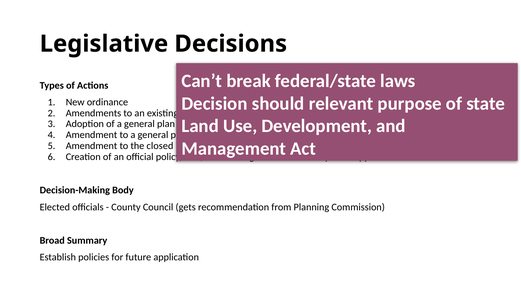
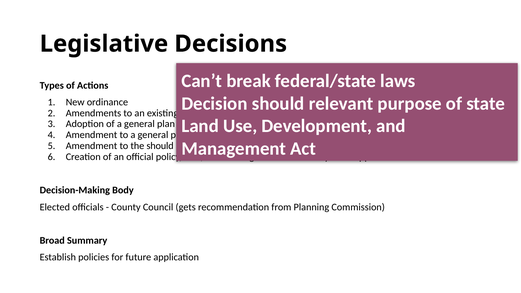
the closed: closed -> should (160, 146)
